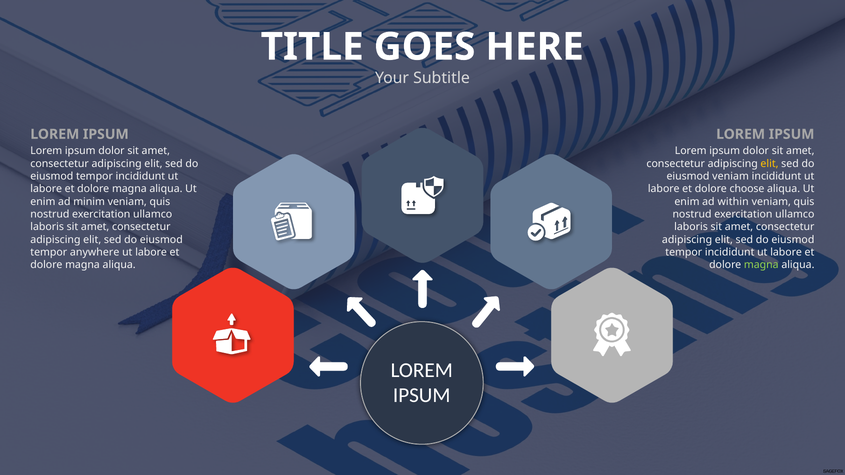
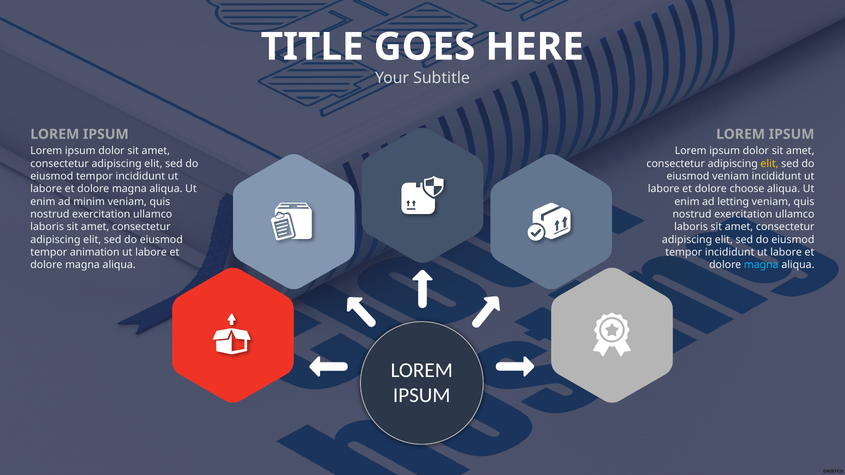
within: within -> letting (733, 202)
anywhere: anywhere -> animation (95, 252)
magna colour: light green -> light blue (761, 265)
